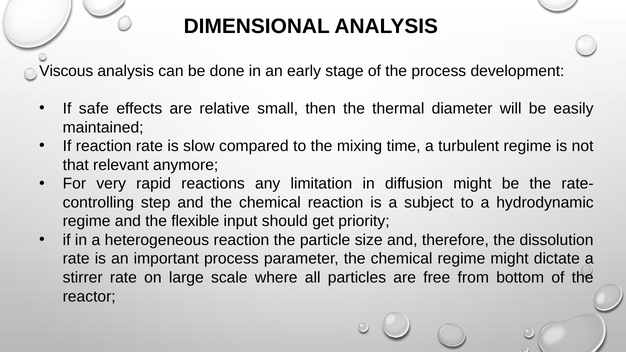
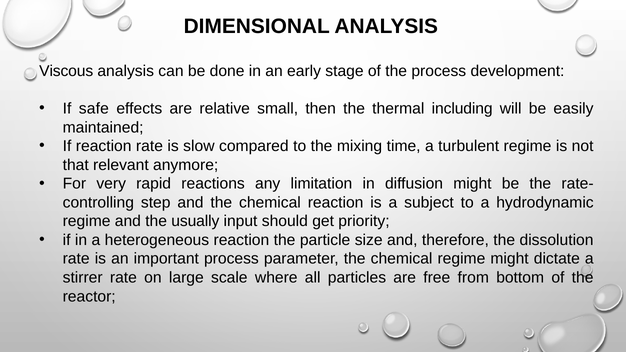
diameter: diameter -> including (462, 109)
flexible: flexible -> usually (195, 221)
